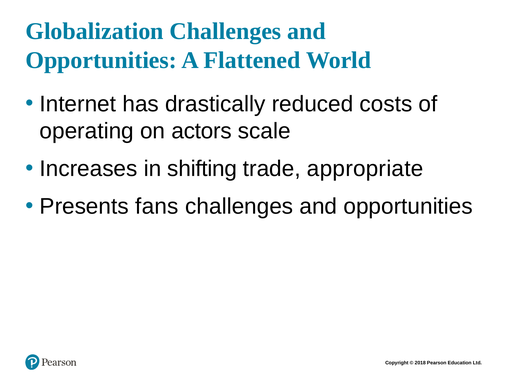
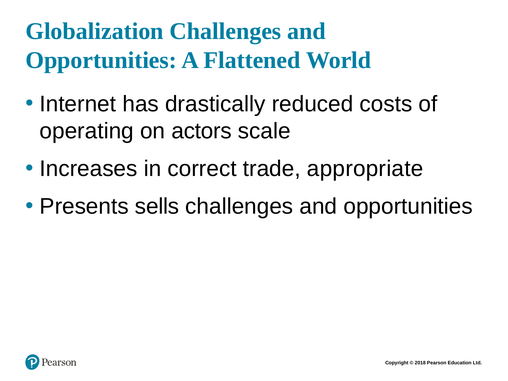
shifting: shifting -> correct (202, 169)
fans: fans -> sells (157, 206)
